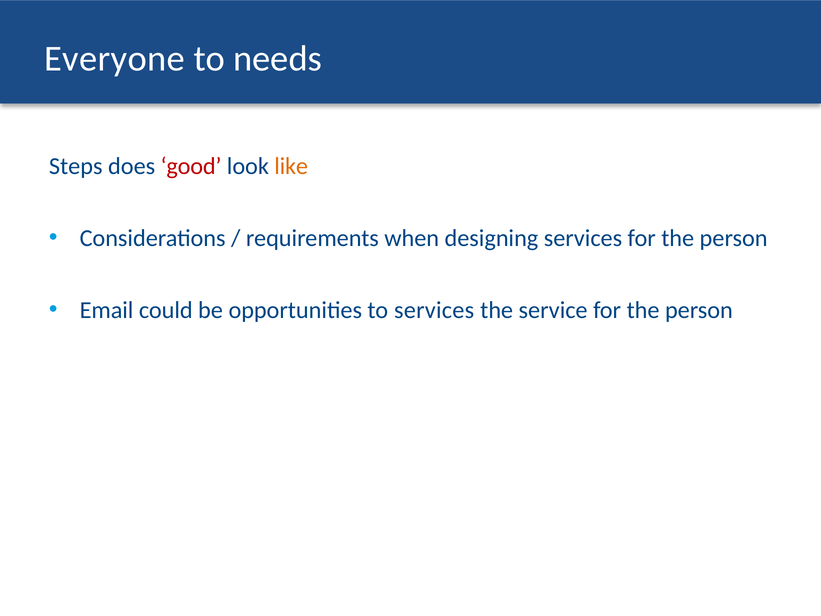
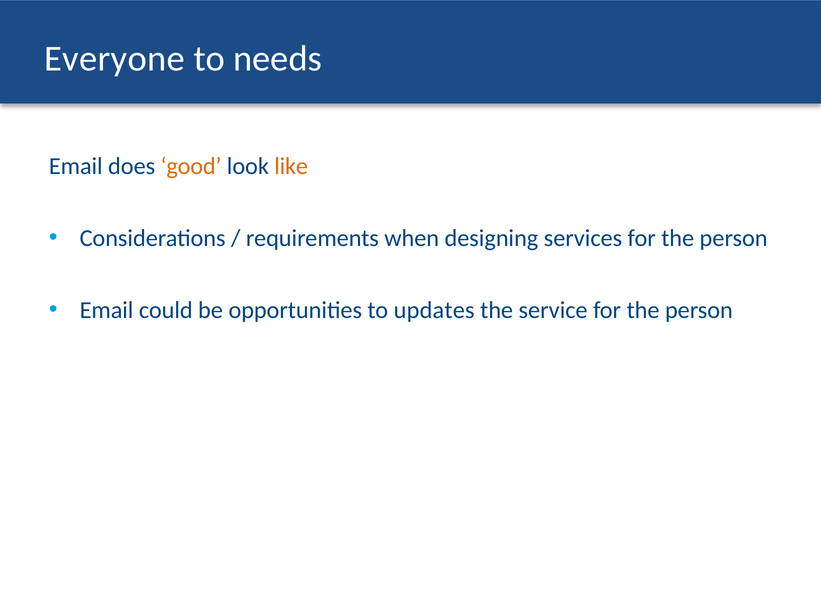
Steps: Steps -> Email (76, 166)
good colour: red -> orange (191, 166)
to services: services -> updates (434, 310)
